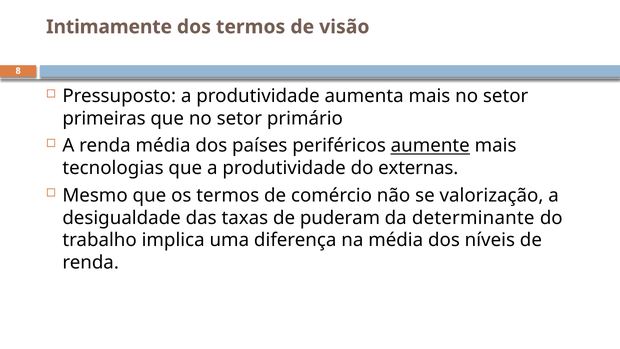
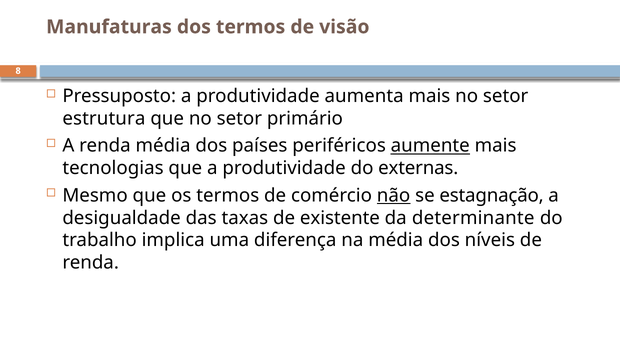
Intimamente: Intimamente -> Manufaturas (109, 27)
primeiras: primeiras -> estrutura (104, 119)
não underline: none -> present (394, 195)
valorização: valorização -> estagnação (492, 195)
puderam: puderam -> existente (340, 218)
